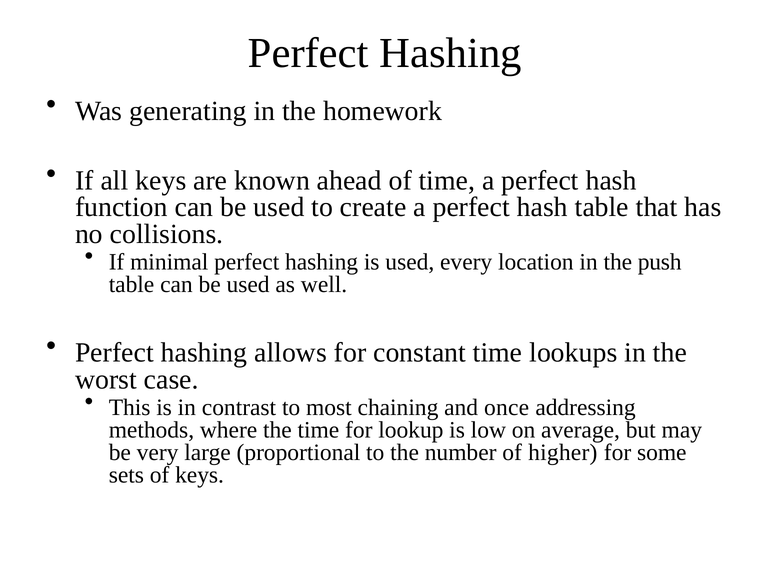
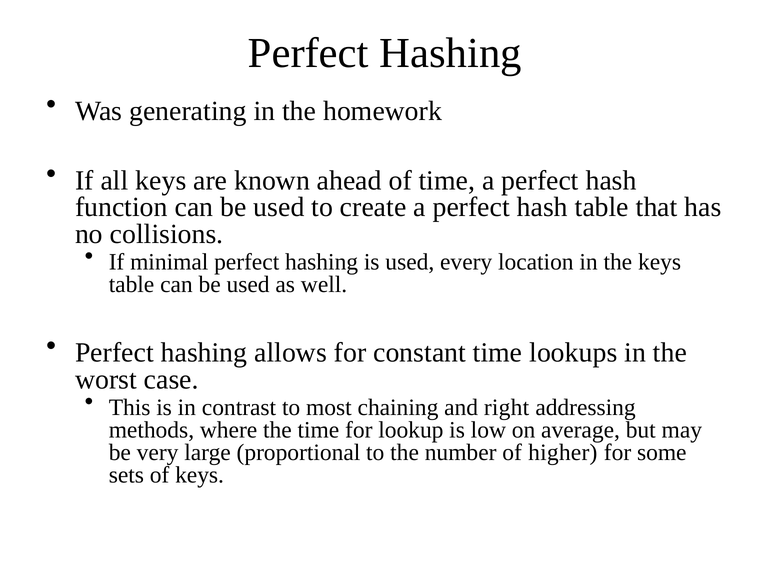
the push: push -> keys (660, 262)
once: once -> right (507, 408)
